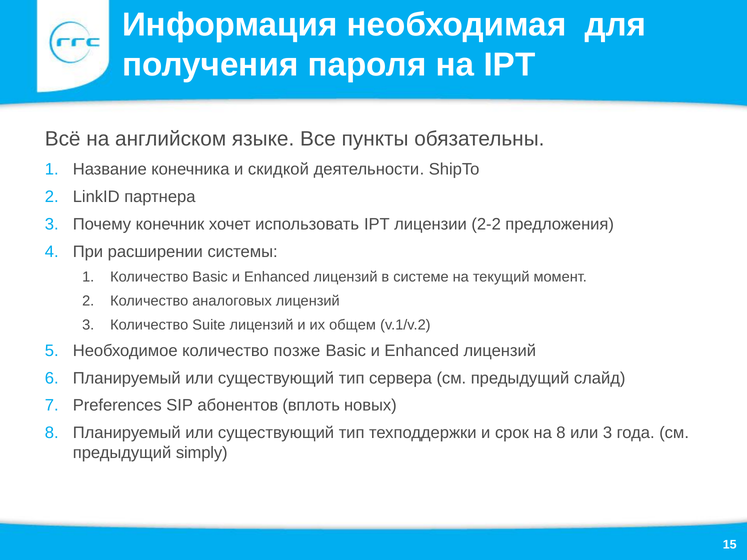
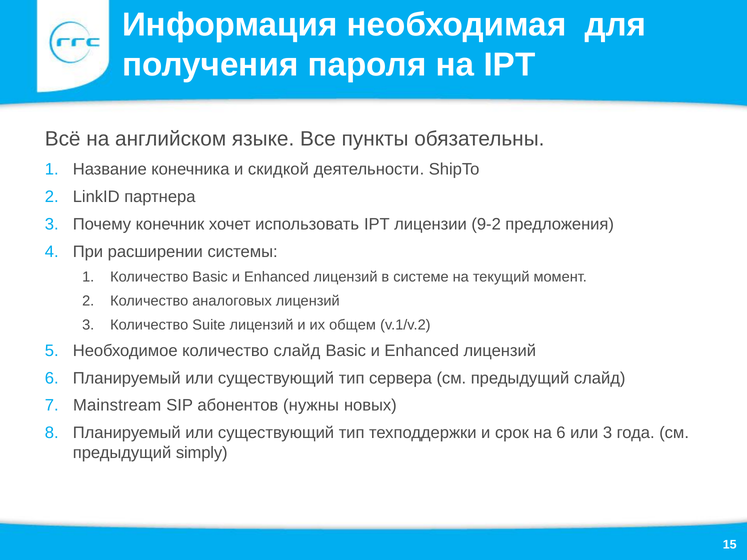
2-2: 2-2 -> 9-2 (486, 224)
количество позже: позже -> слайд (297, 351)
Preferences: Preferences -> Mainstream (117, 406)
вплоть: вплоть -> нужны (311, 406)
на 8: 8 -> 6 (561, 433)
